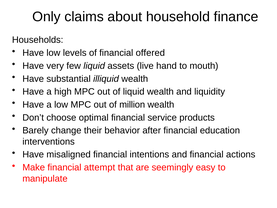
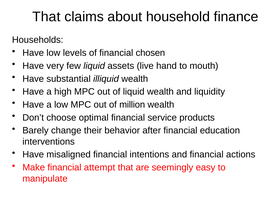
Only: Only -> That (46, 17)
offered: offered -> chosen (150, 53)
